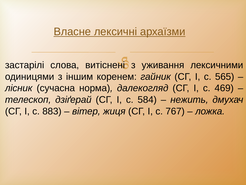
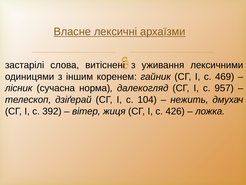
565: 565 -> 469 (225, 76)
469: 469 -> 957 (224, 88)
584: 584 -> 104 (147, 99)
883: 883 -> 392 (52, 111)
767: 767 -> 426 (175, 111)
